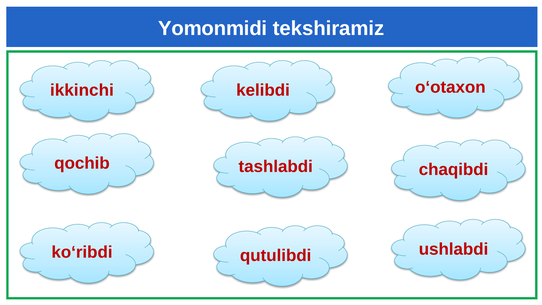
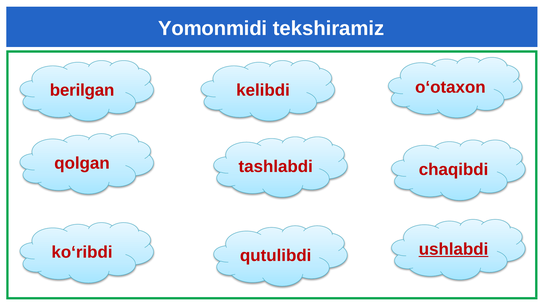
ikkinchi: ikkinchi -> berilgan (82, 90)
qochib: qochib -> qolgan (82, 163)
ushlabdi underline: none -> present (454, 249)
